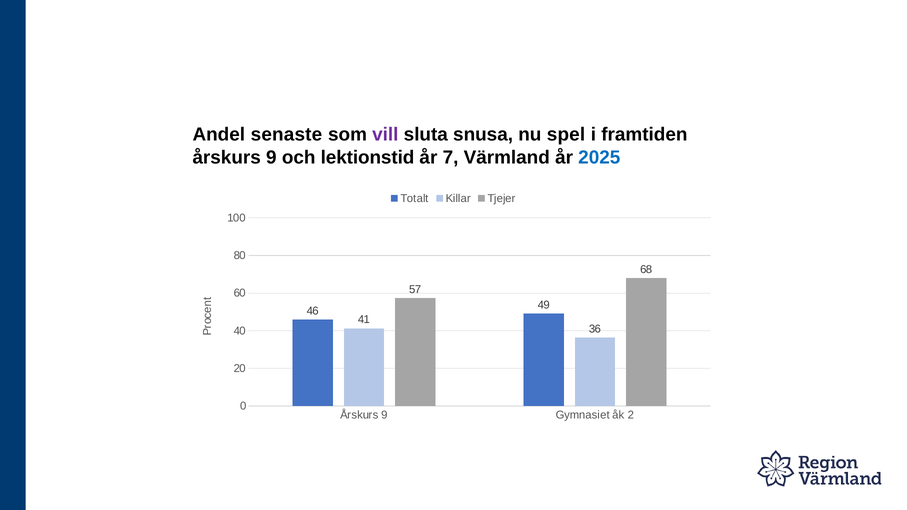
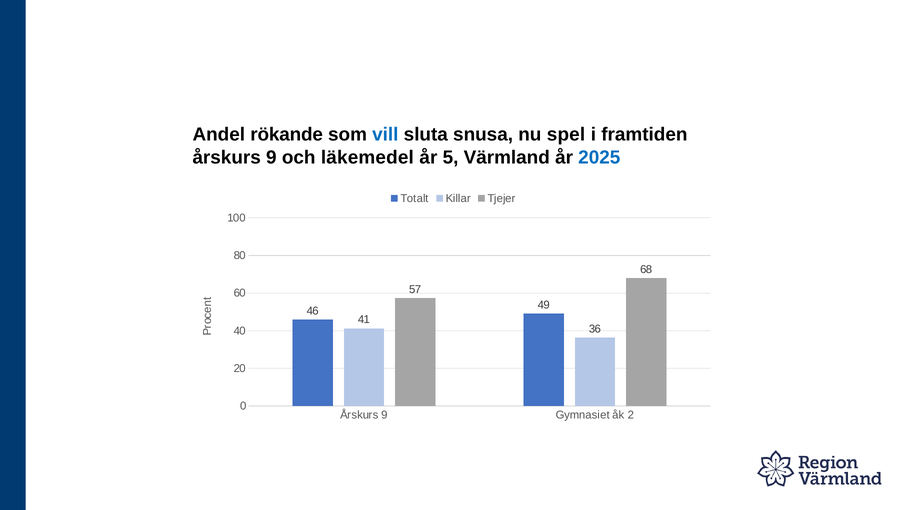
senaste: senaste -> rökande (287, 135)
vill colour: purple -> blue (385, 135)
lektionstid: lektionstid -> läkemedel (367, 157)
7: 7 -> 5 (451, 157)
